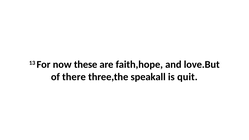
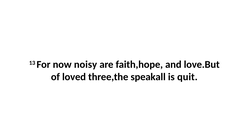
these: these -> noisy (86, 65)
there: there -> loved (74, 77)
